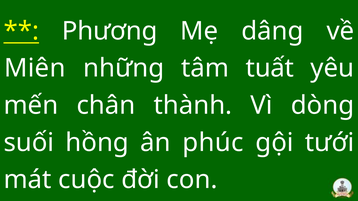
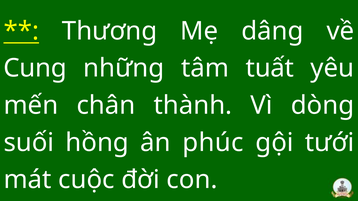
Phương: Phương -> Thương (110, 31)
Miên: Miên -> Cung (35, 68)
